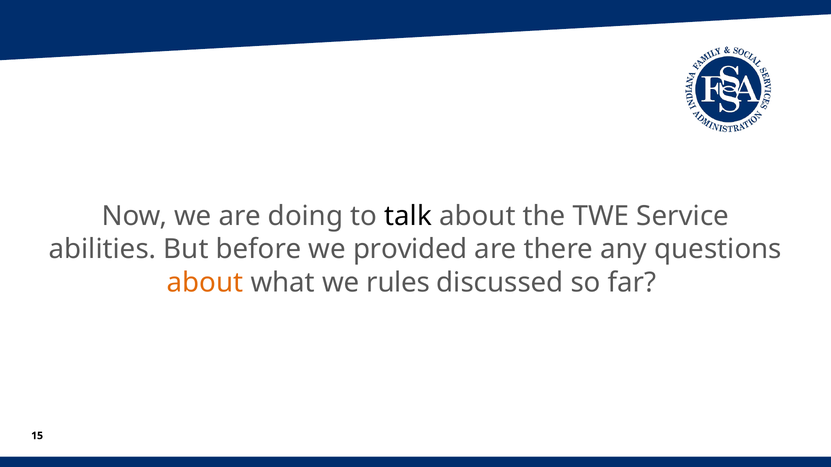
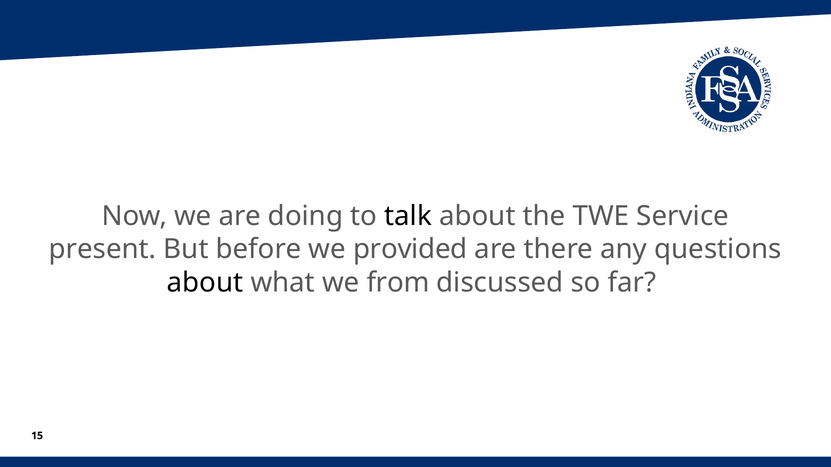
abilities: abilities -> present (102, 250)
about colour: orange -> black (205, 283)
rules: rules -> from (398, 283)
